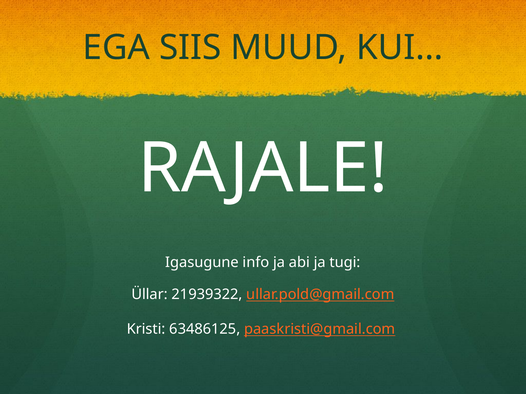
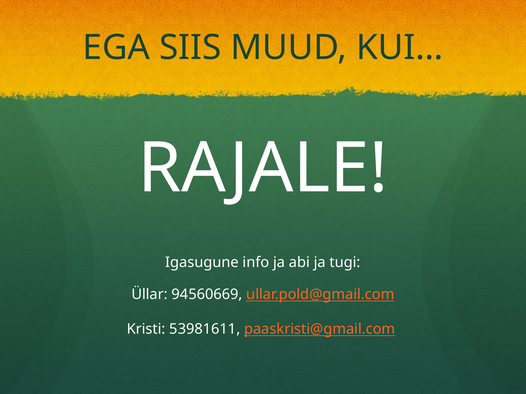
21939322: 21939322 -> 94560669 (207, 295)
63486125: 63486125 -> 53981611 (205, 329)
